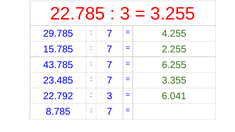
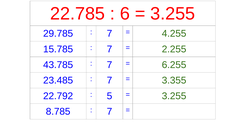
3: 3 -> 6 (125, 14)
3: 3 -> 5 (109, 96)
6.041: 6.041 -> 3.255 (174, 96)
